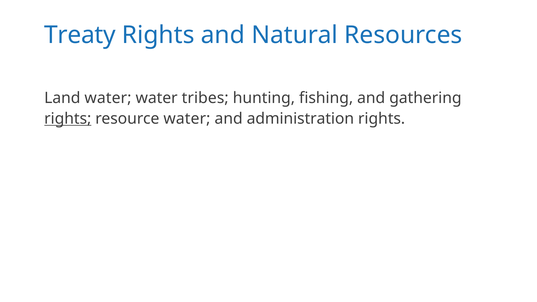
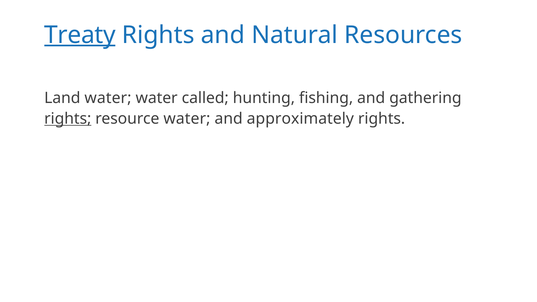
Treaty underline: none -> present (80, 35)
tribes: tribes -> called (205, 98)
administration: administration -> approximately (300, 119)
